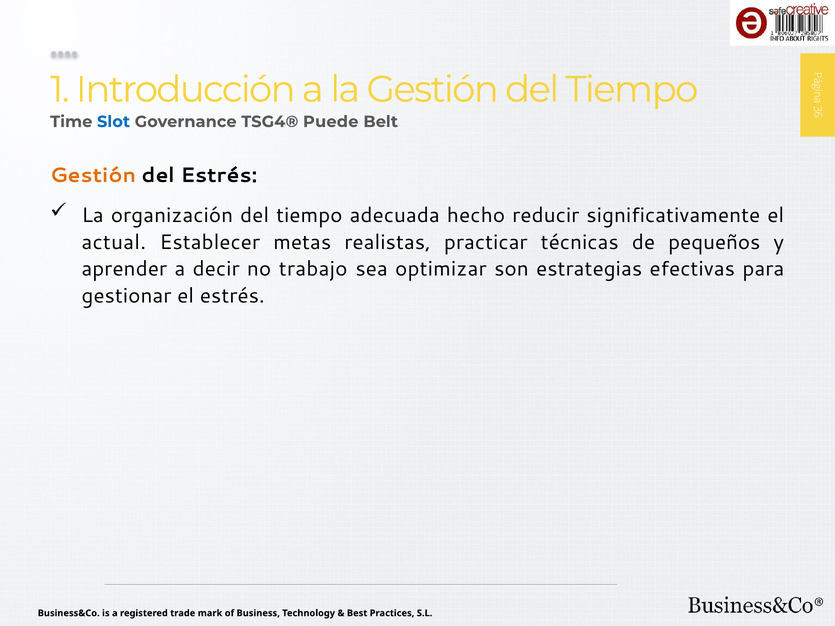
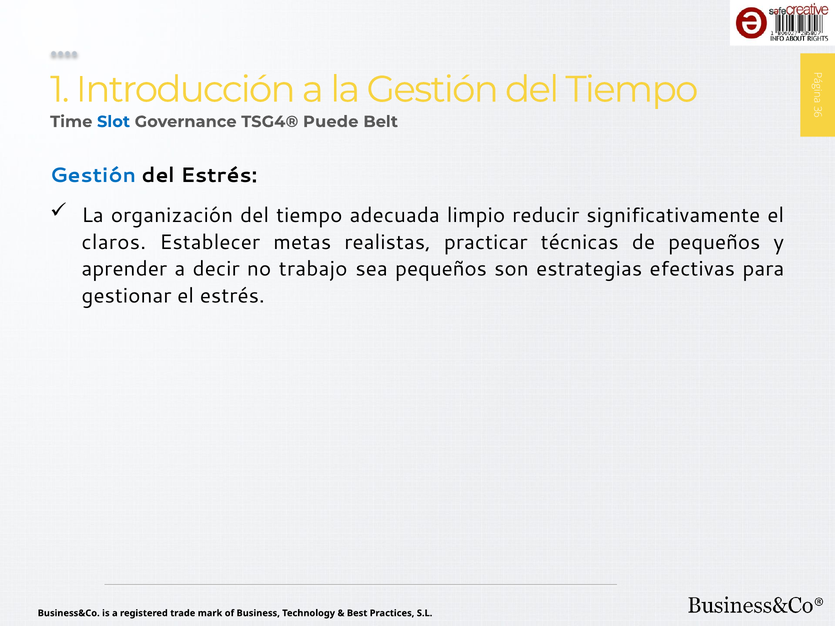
Gestión colour: orange -> blue (93, 175)
hecho: hecho -> limpio (476, 216)
actual: actual -> claros (114, 242)
sea optimizar: optimizar -> pequeños (441, 269)
